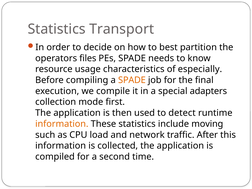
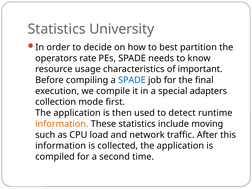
Transport: Transport -> University (122, 29)
files: files -> rate (88, 58)
especially: especially -> important (200, 69)
SPADE colour: orange -> blue (132, 80)
